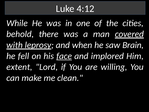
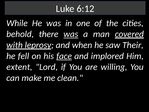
4:12: 4:12 -> 6:12 (85, 9)
was underline: none -> present (71, 34)
Brain: Brain -> Their (133, 45)
